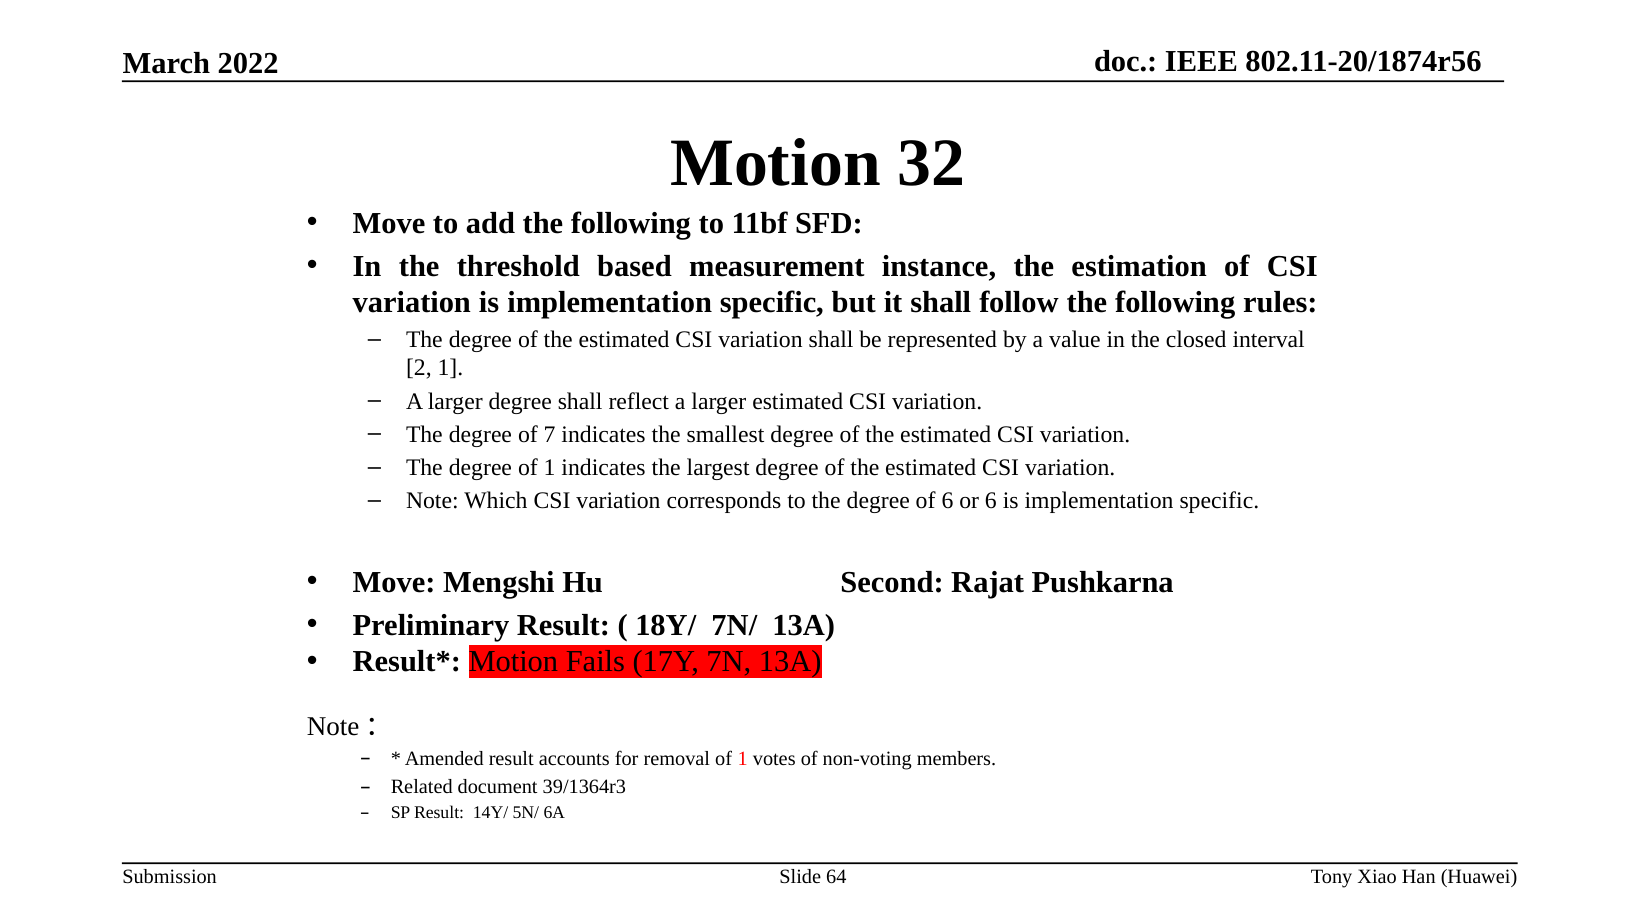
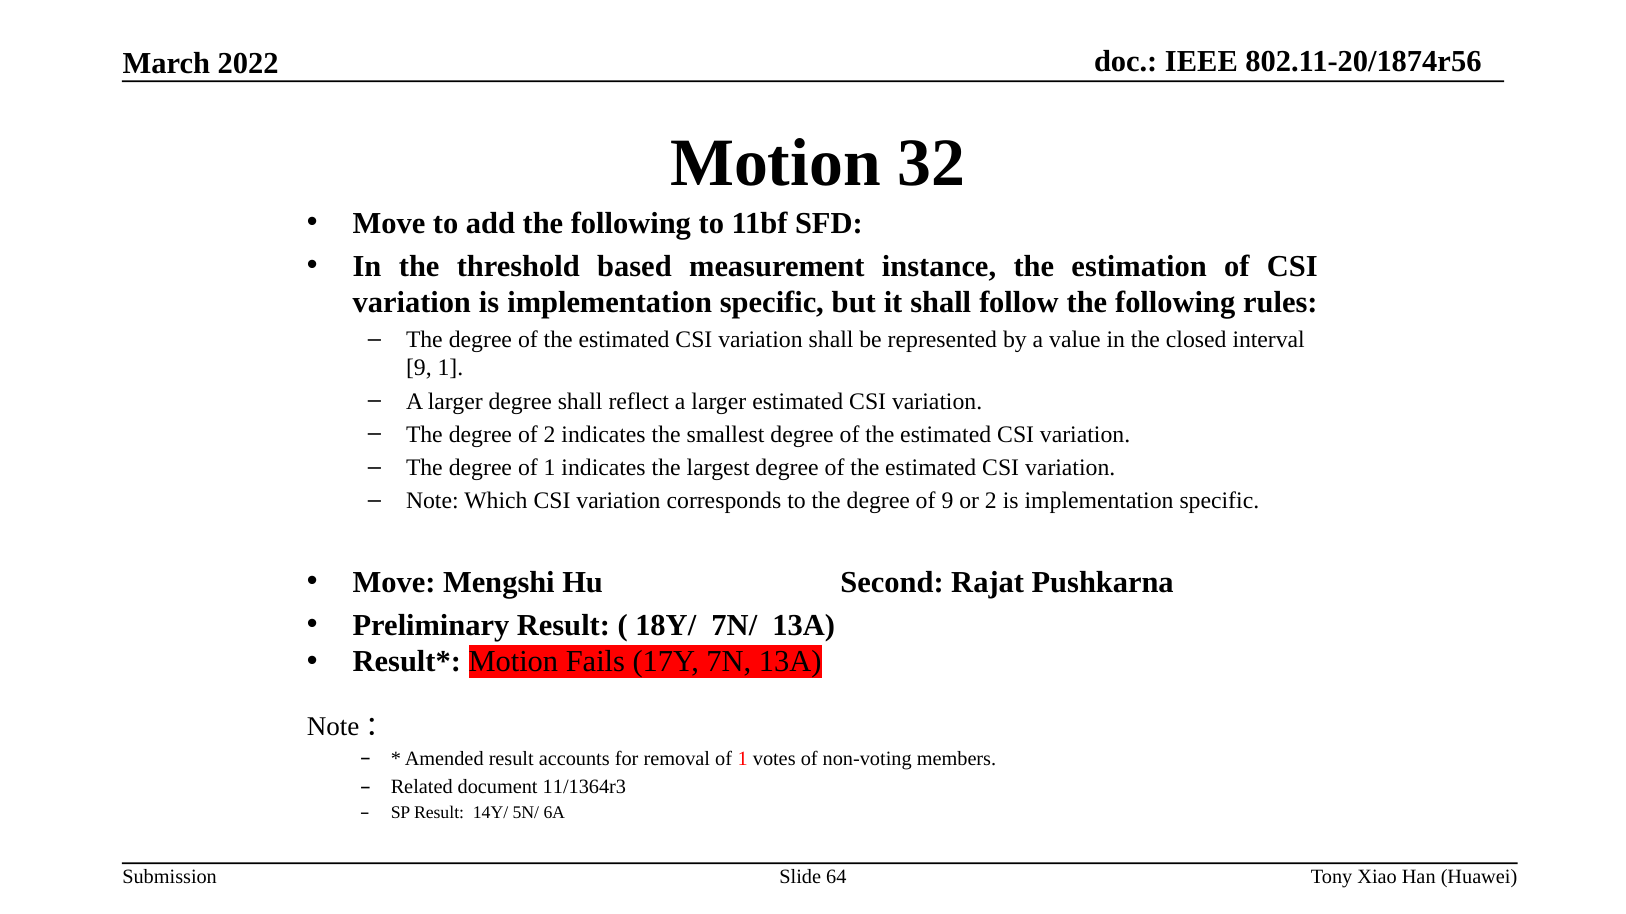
2: 2 -> 9 (419, 368)
of 7: 7 -> 2 (550, 435)
of 6: 6 -> 9 (947, 501)
or 6: 6 -> 2 (991, 501)
39/1364r3: 39/1364r3 -> 11/1364r3 (584, 787)
